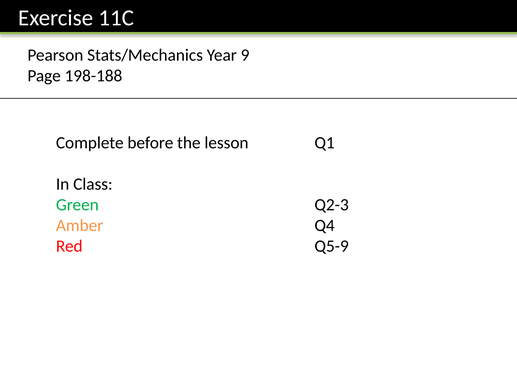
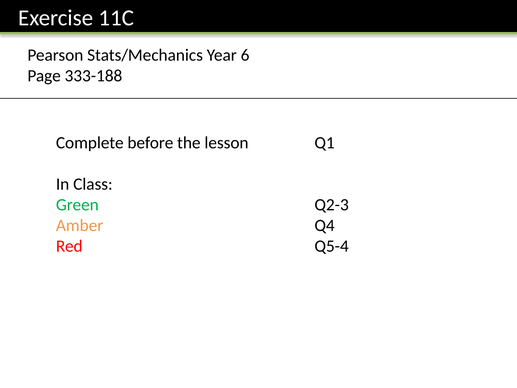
9: 9 -> 6 (245, 55)
198-188: 198-188 -> 333-188 (93, 76)
Q5-9: Q5-9 -> Q5-4 (332, 246)
